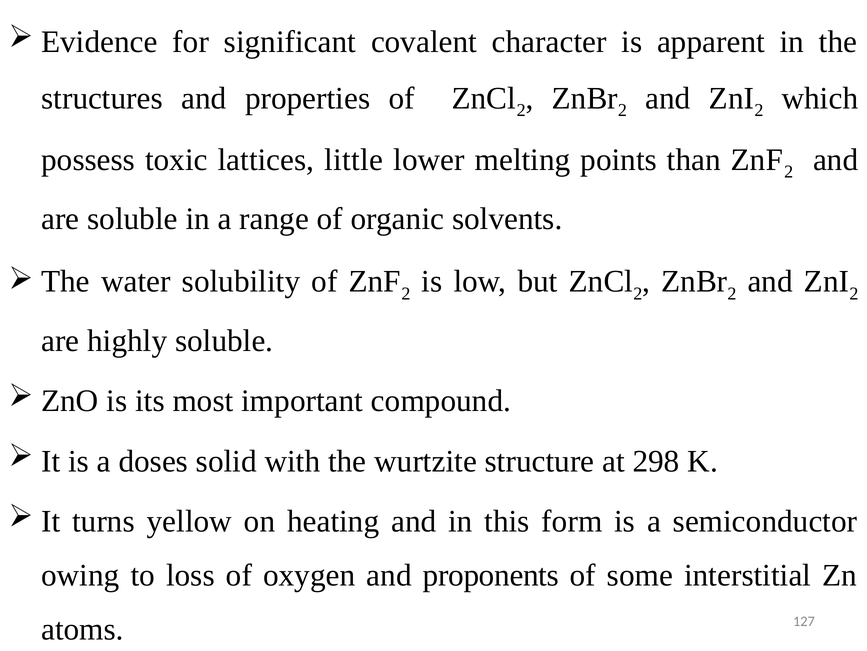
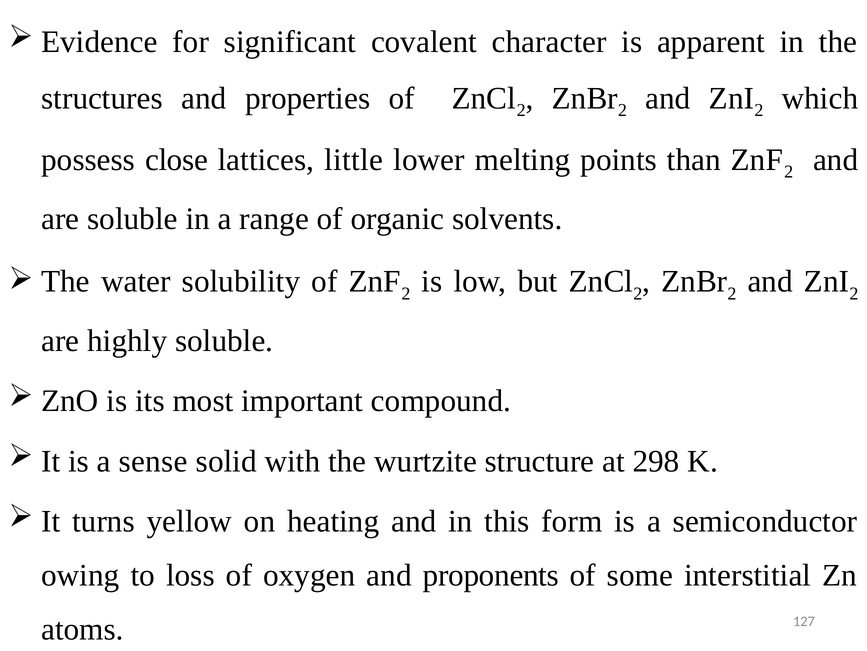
toxic: toxic -> close (177, 160)
doses: doses -> sense (153, 461)
